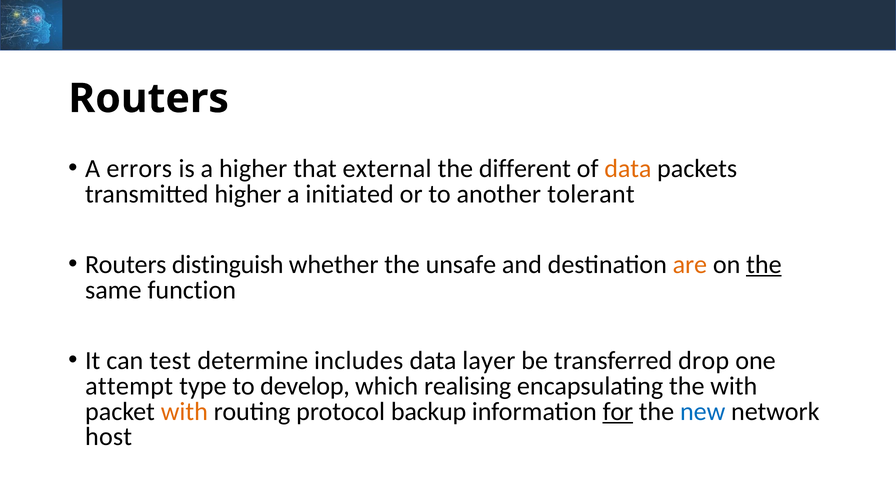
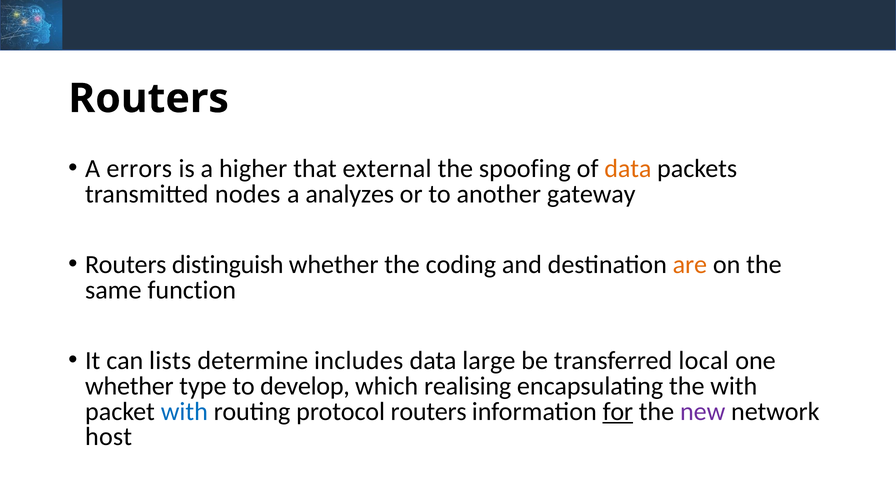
different: different -> spoofing (525, 169)
transmitted higher: higher -> nodes (248, 194)
initiated: initiated -> analyzes (350, 194)
tolerant: tolerant -> gateway (591, 194)
unsafe: unsafe -> coding (461, 265)
the underline: present -> none (764, 265)
test: test -> lists (170, 361)
layer: layer -> large (489, 361)
drop: drop -> local (704, 361)
attempt: attempt -> whether (129, 386)
with colour: orange -> blue (184, 411)
protocol backup: backup -> routers (429, 411)
new colour: blue -> purple (703, 411)
